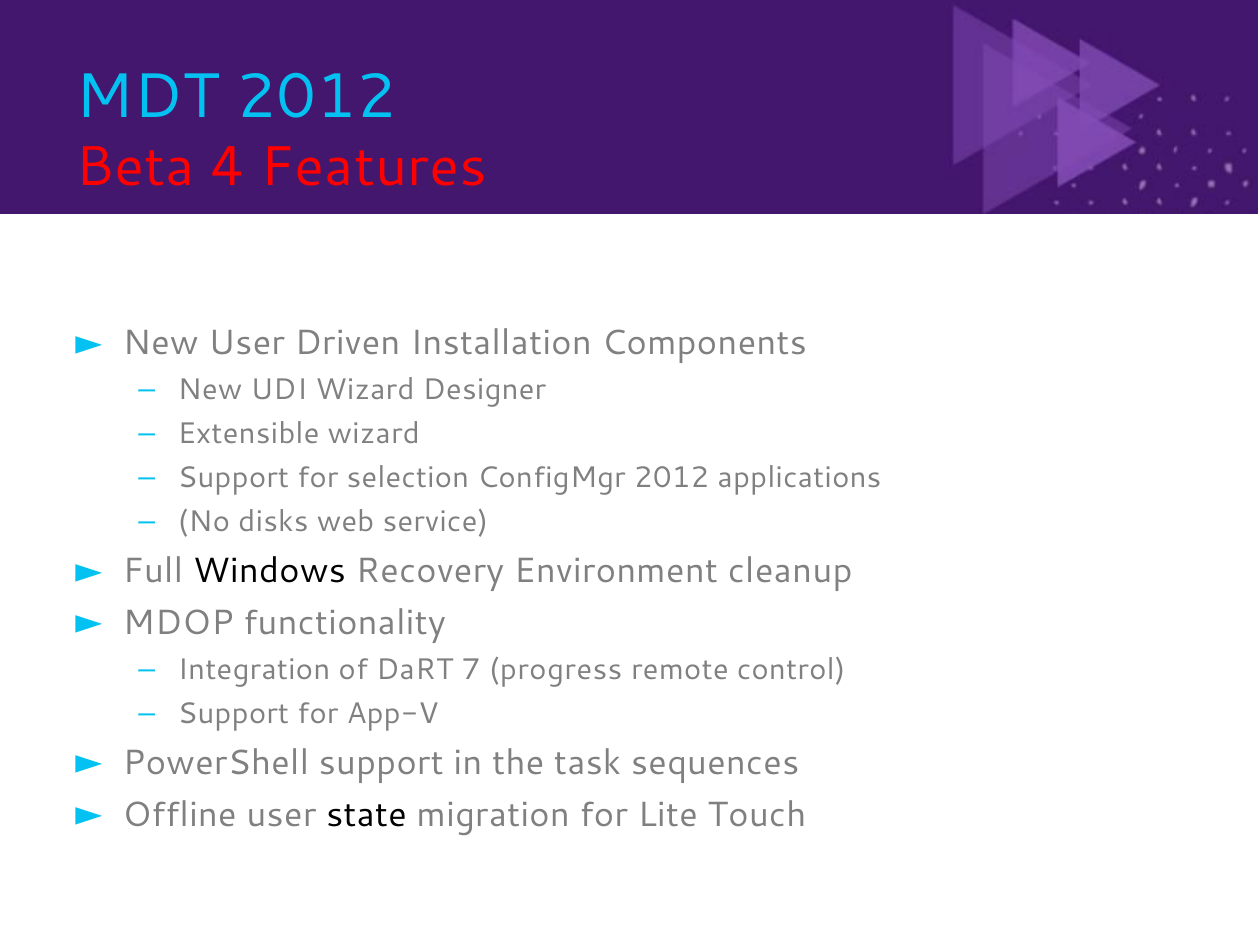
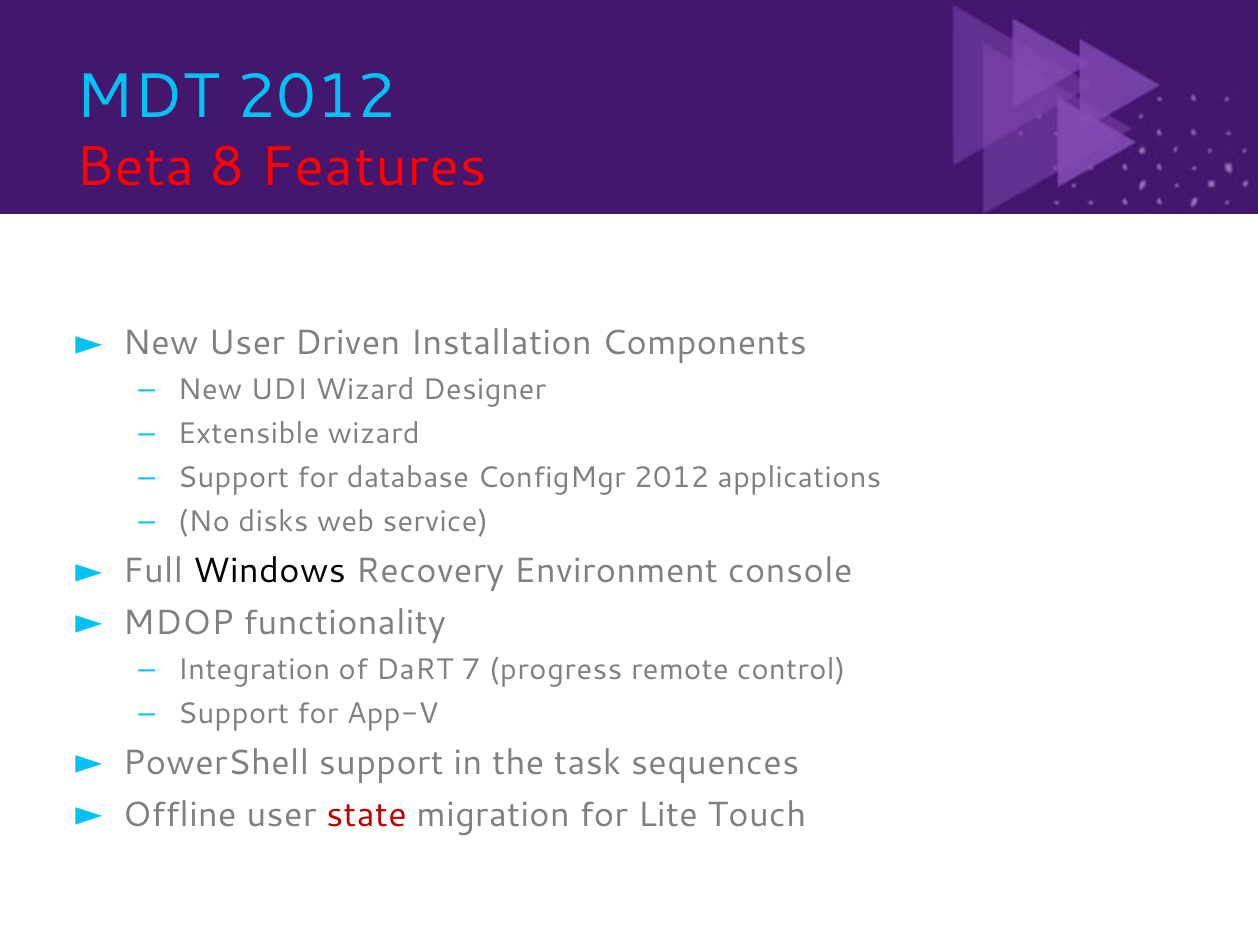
4: 4 -> 8 (228, 167)
selection: selection -> database (408, 478)
cleanup: cleanup -> console (790, 571)
state colour: black -> red (366, 814)
